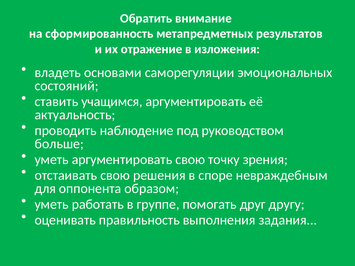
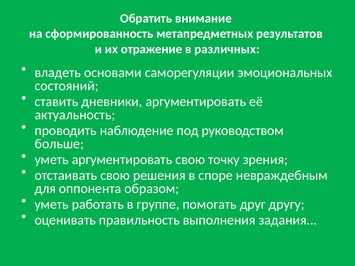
изложения: изложения -> различных (227, 49)
учащимся: учащимся -> дневники (112, 102)
